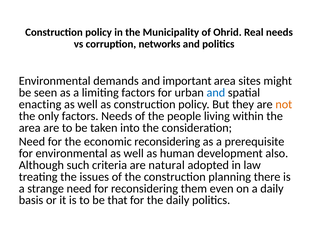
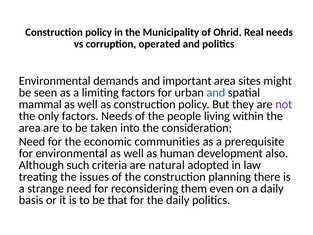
networks: networks -> operated (159, 44)
enacting: enacting -> mammal (40, 104)
not colour: orange -> purple (284, 104)
economic reconsidering: reconsidering -> communities (167, 142)
